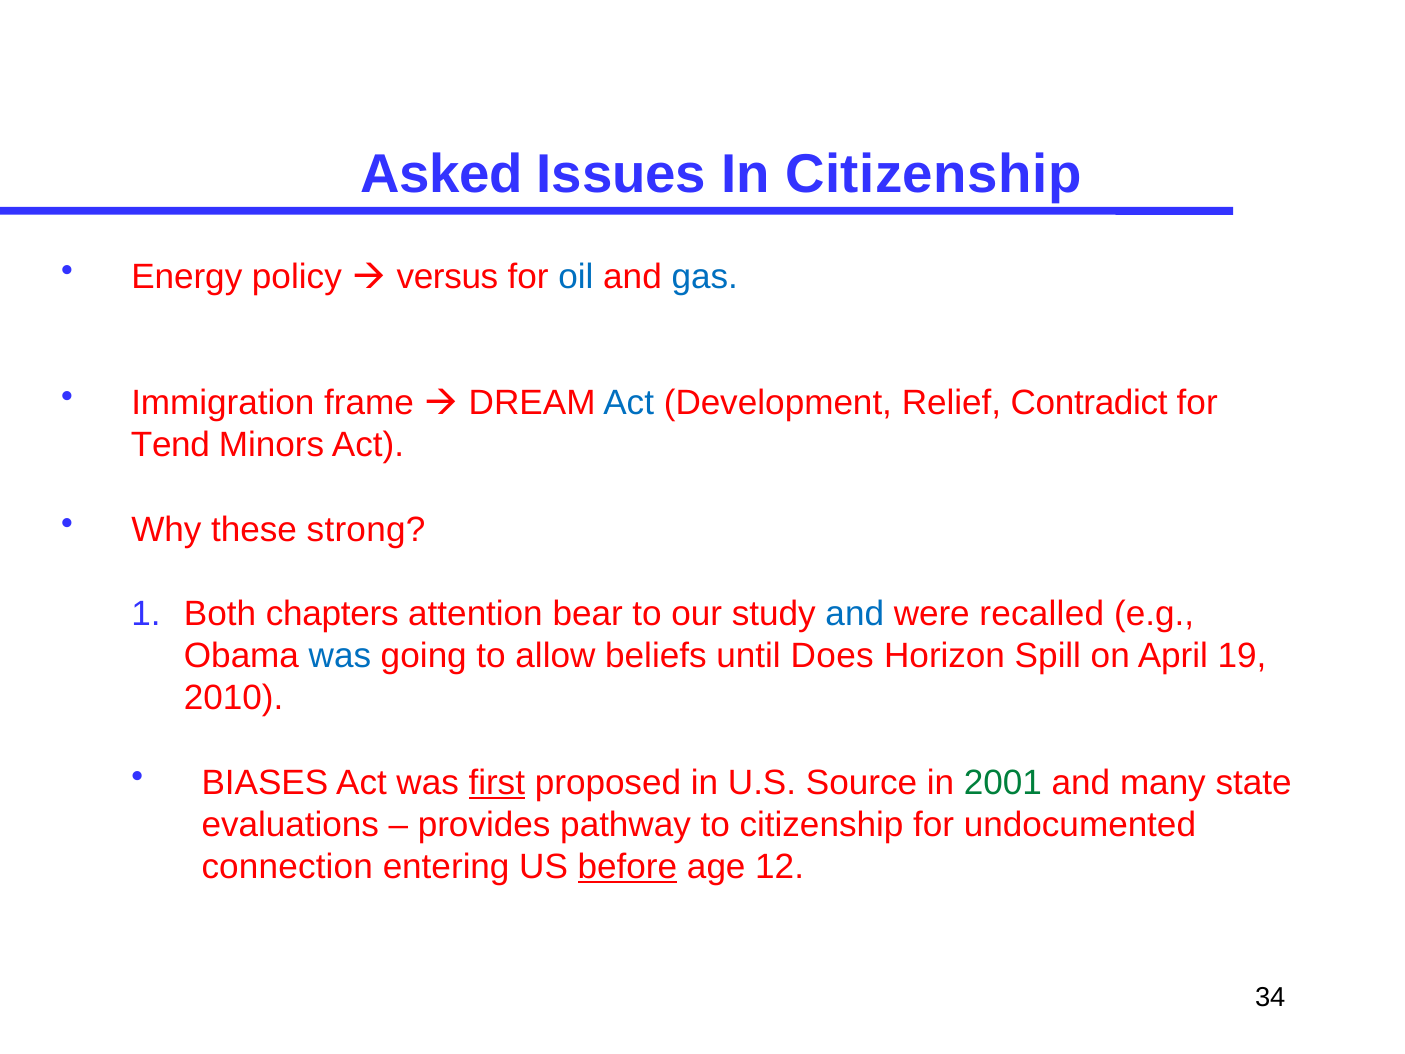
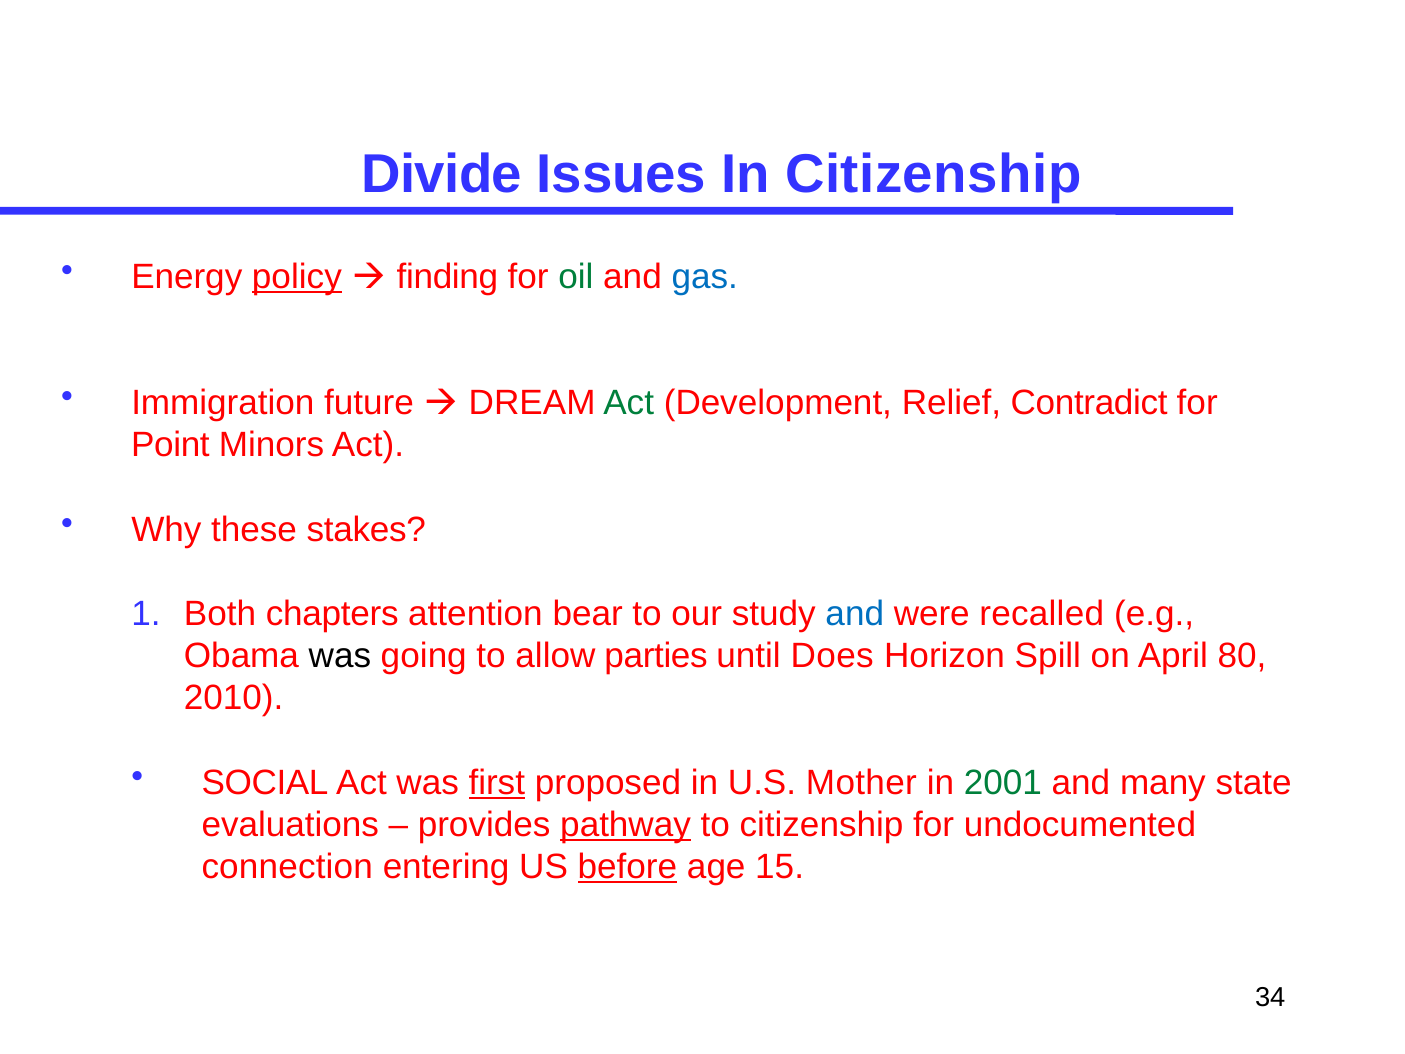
Asked: Asked -> Divide (442, 175)
policy underline: none -> present (297, 276)
versus: versus -> finding (447, 276)
oil colour: blue -> green (576, 276)
frame: frame -> future (369, 403)
Act colour: blue -> green (629, 403)
Tend: Tend -> Point (170, 445)
strong: strong -> stakes (366, 529)
was colour: blue -> black (340, 656)
beliefs: beliefs -> parties (656, 656)
19: 19 -> 80 (1242, 656)
BIASES: BIASES -> SOCIAL (265, 782)
Source: Source -> Mother (861, 782)
pathway underline: none -> present (626, 824)
12: 12 -> 15 (780, 867)
